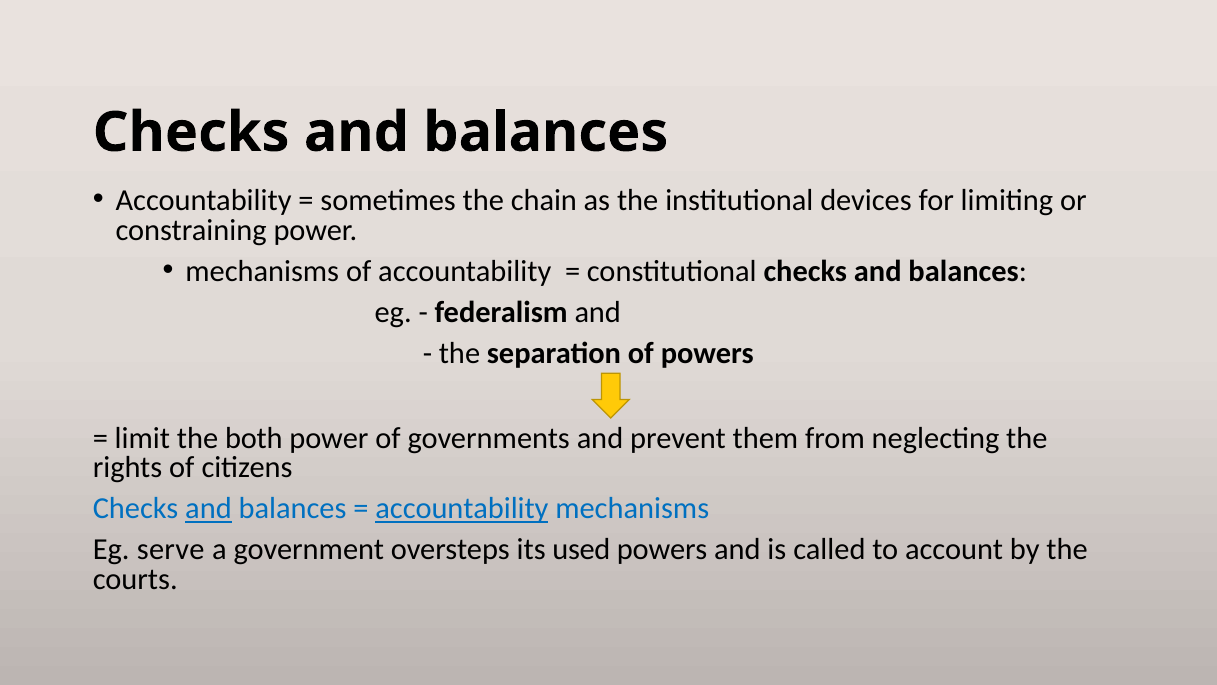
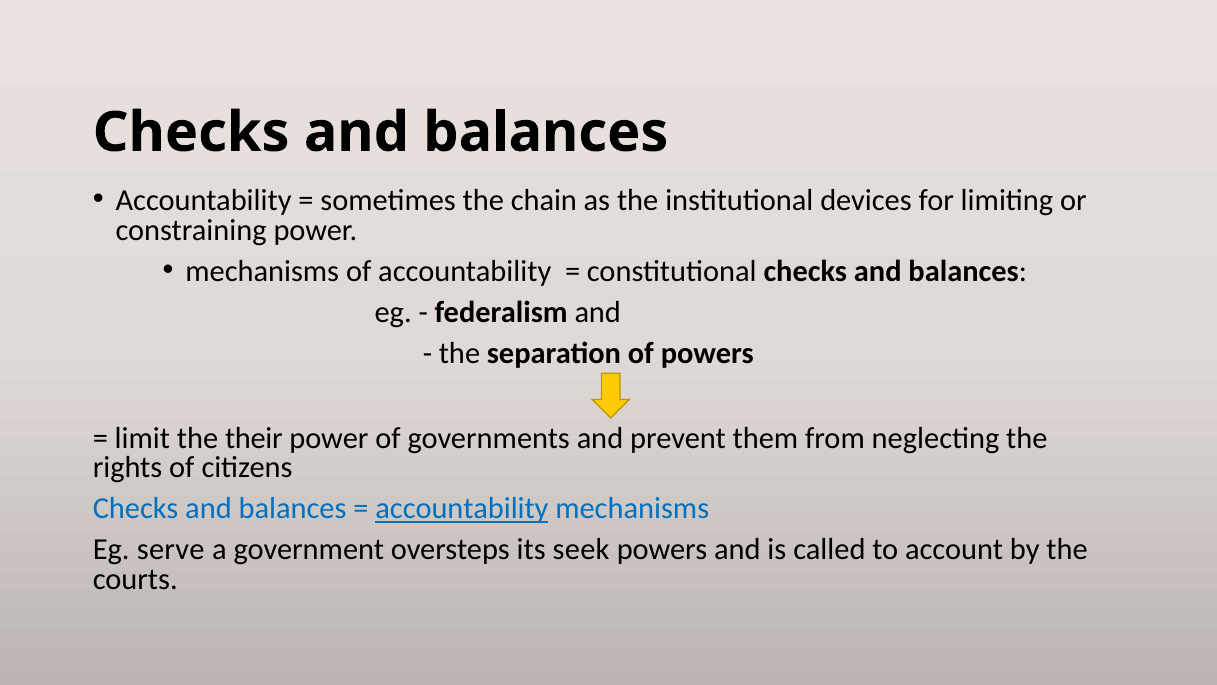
both: both -> their (254, 438)
and underline: present -> none (208, 509)
used: used -> seek (581, 550)
